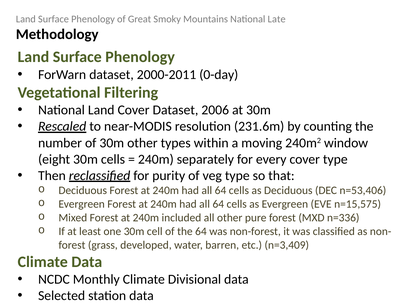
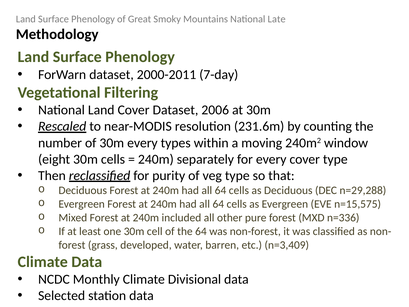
0-day: 0-day -> 7-day (219, 75)
30m other: other -> every (142, 143)
n=53,406: n=53,406 -> n=29,288 (363, 190)
